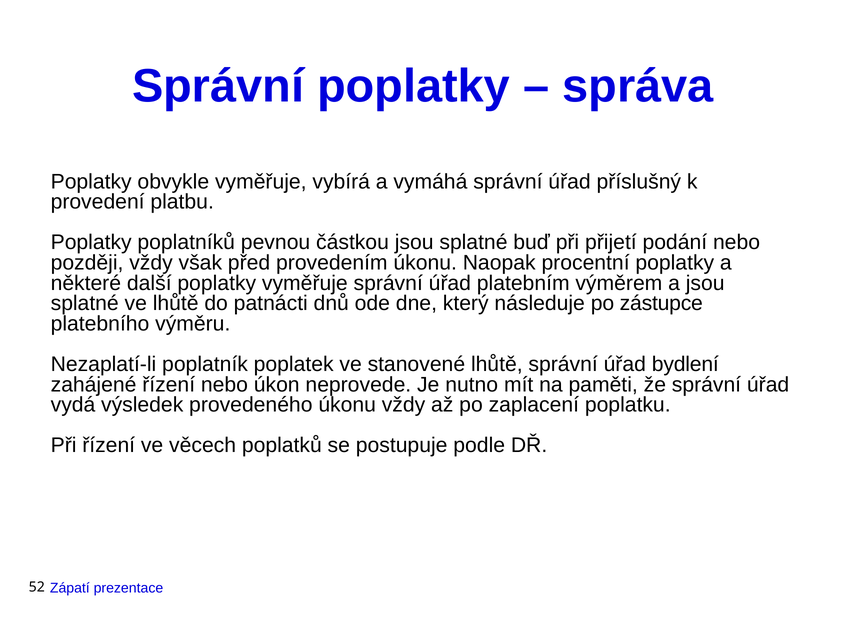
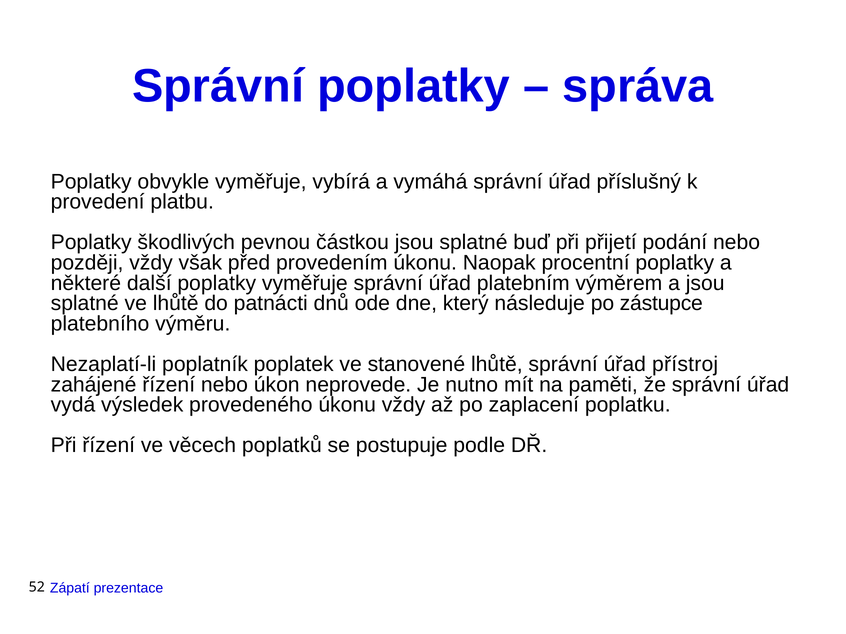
poplatníků: poplatníků -> škodlivých (186, 243)
bydlení: bydlení -> přístroj (685, 365)
